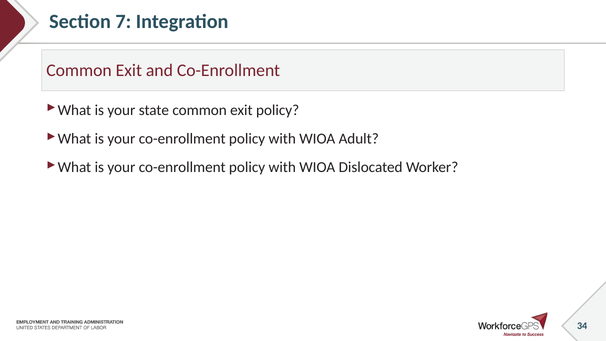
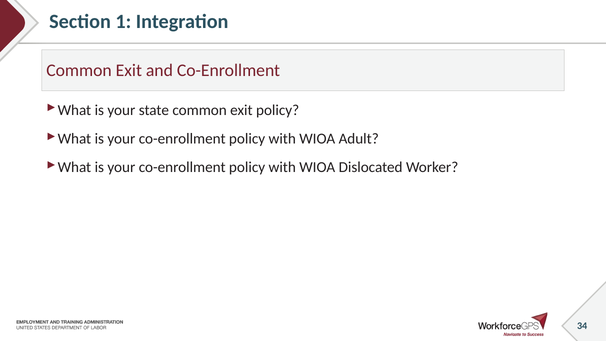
7: 7 -> 1 (123, 22)
